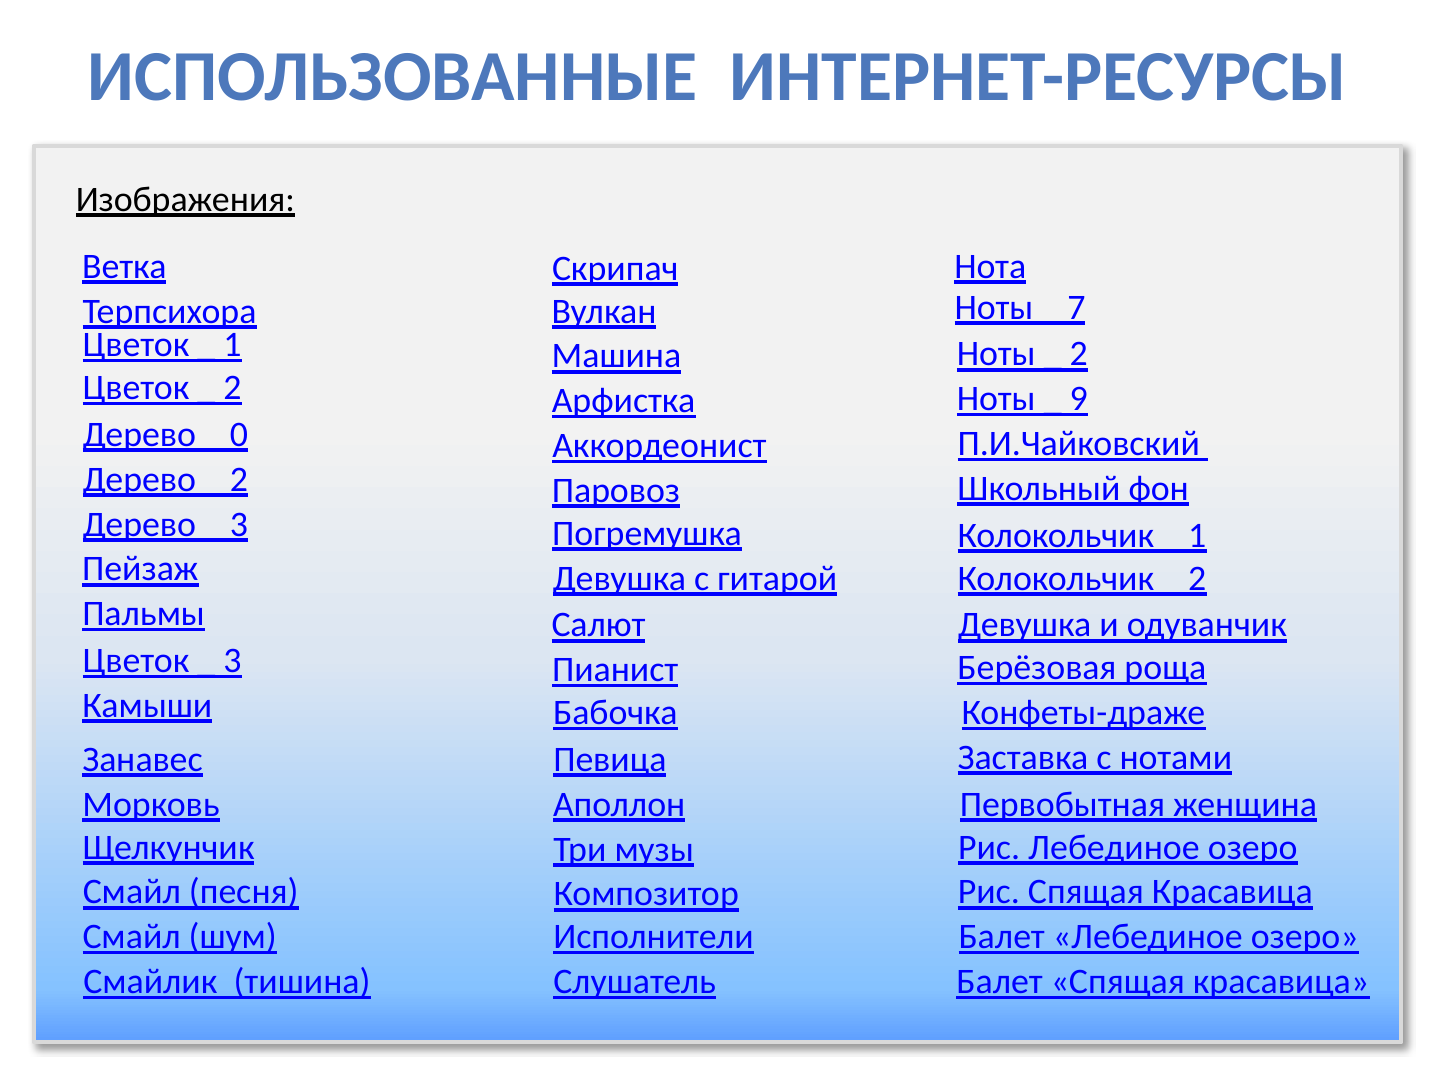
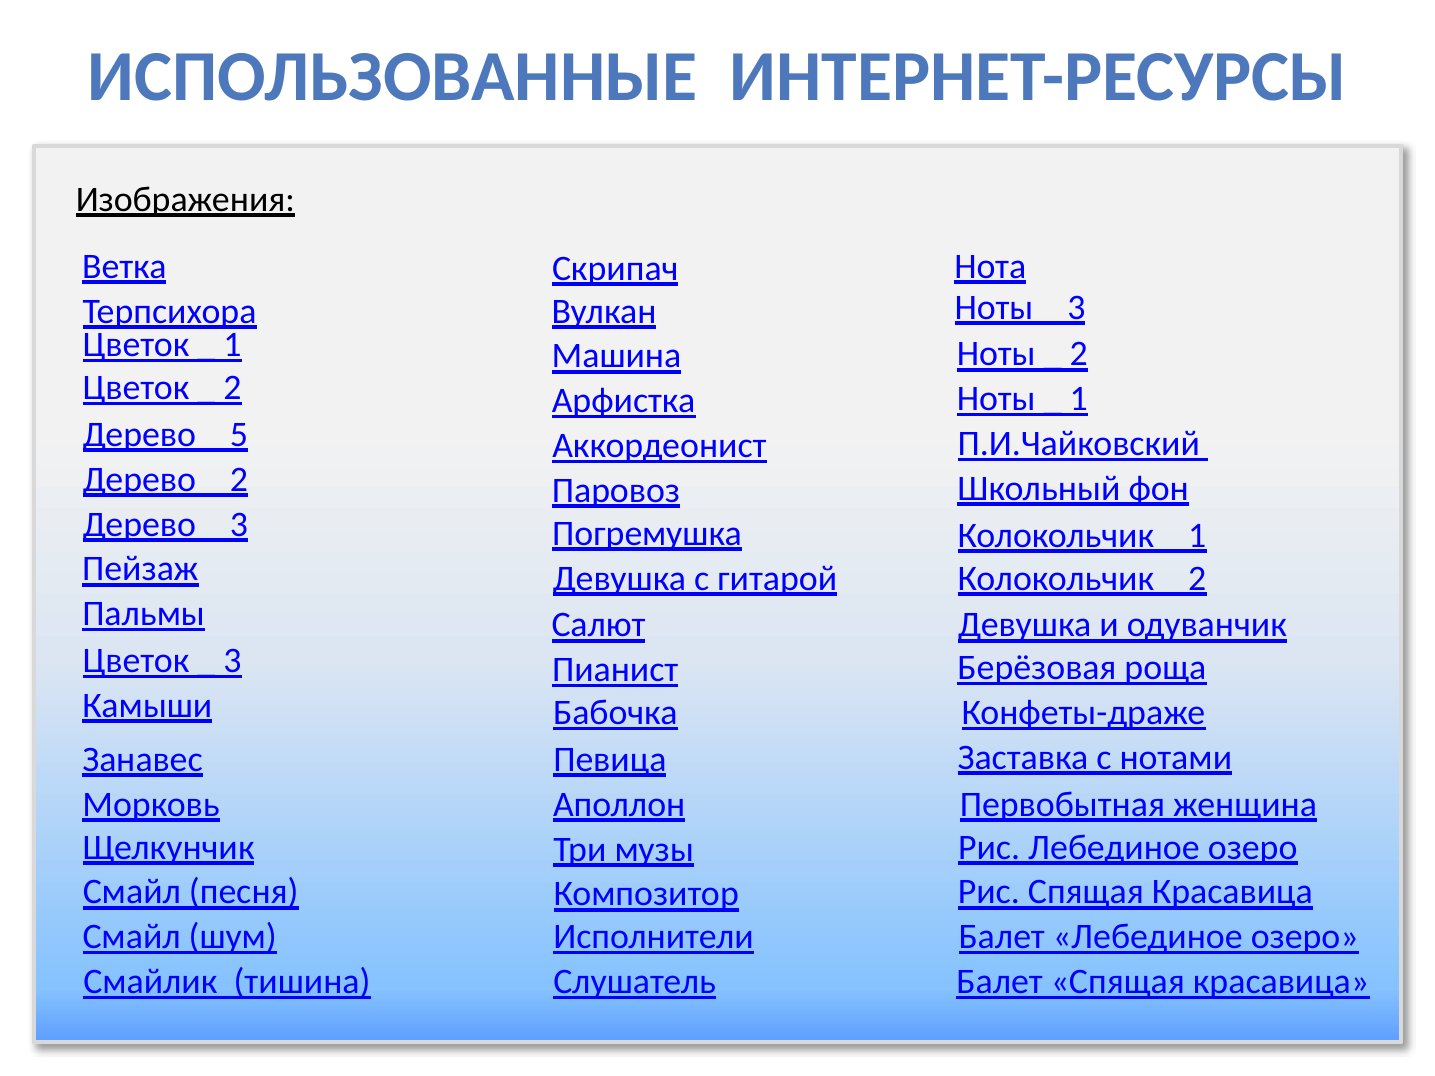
7: 7 -> 3 (1076, 308)
9: 9 -> 1 (1079, 399)
0: 0 -> 5 (239, 435)
